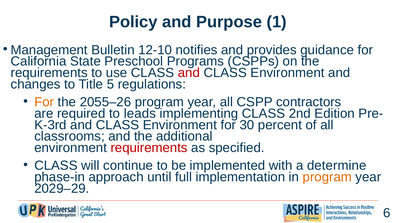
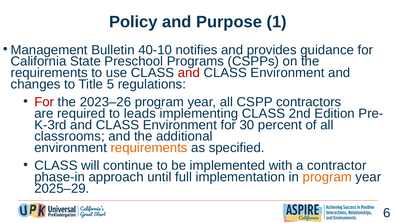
12-10: 12-10 -> 40-10 (155, 50)
For colour: orange -> red (44, 102)
2055–26: 2055–26 -> 2023–26 (105, 102)
requirements colour: red -> orange (149, 148)
determine: determine -> contractor (337, 165)
2029–29: 2029–29 -> 2025–29 (62, 188)
